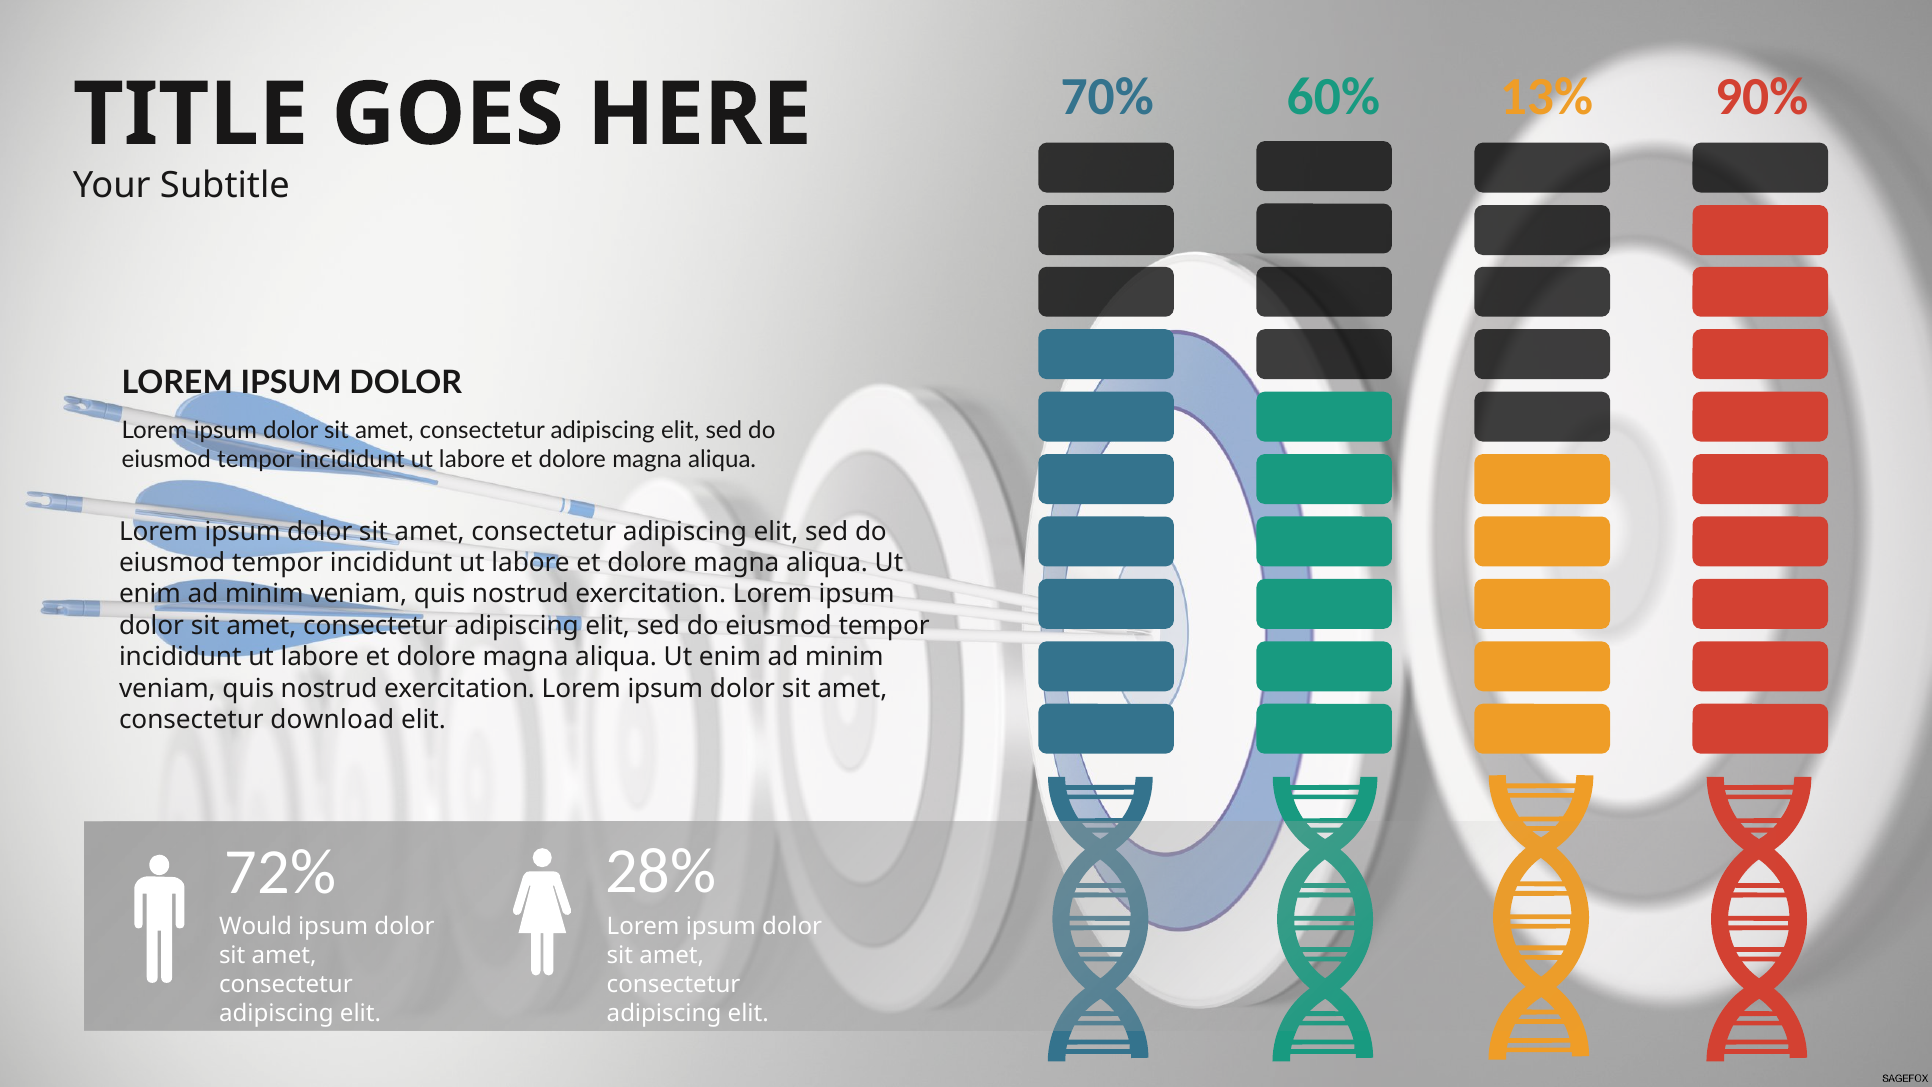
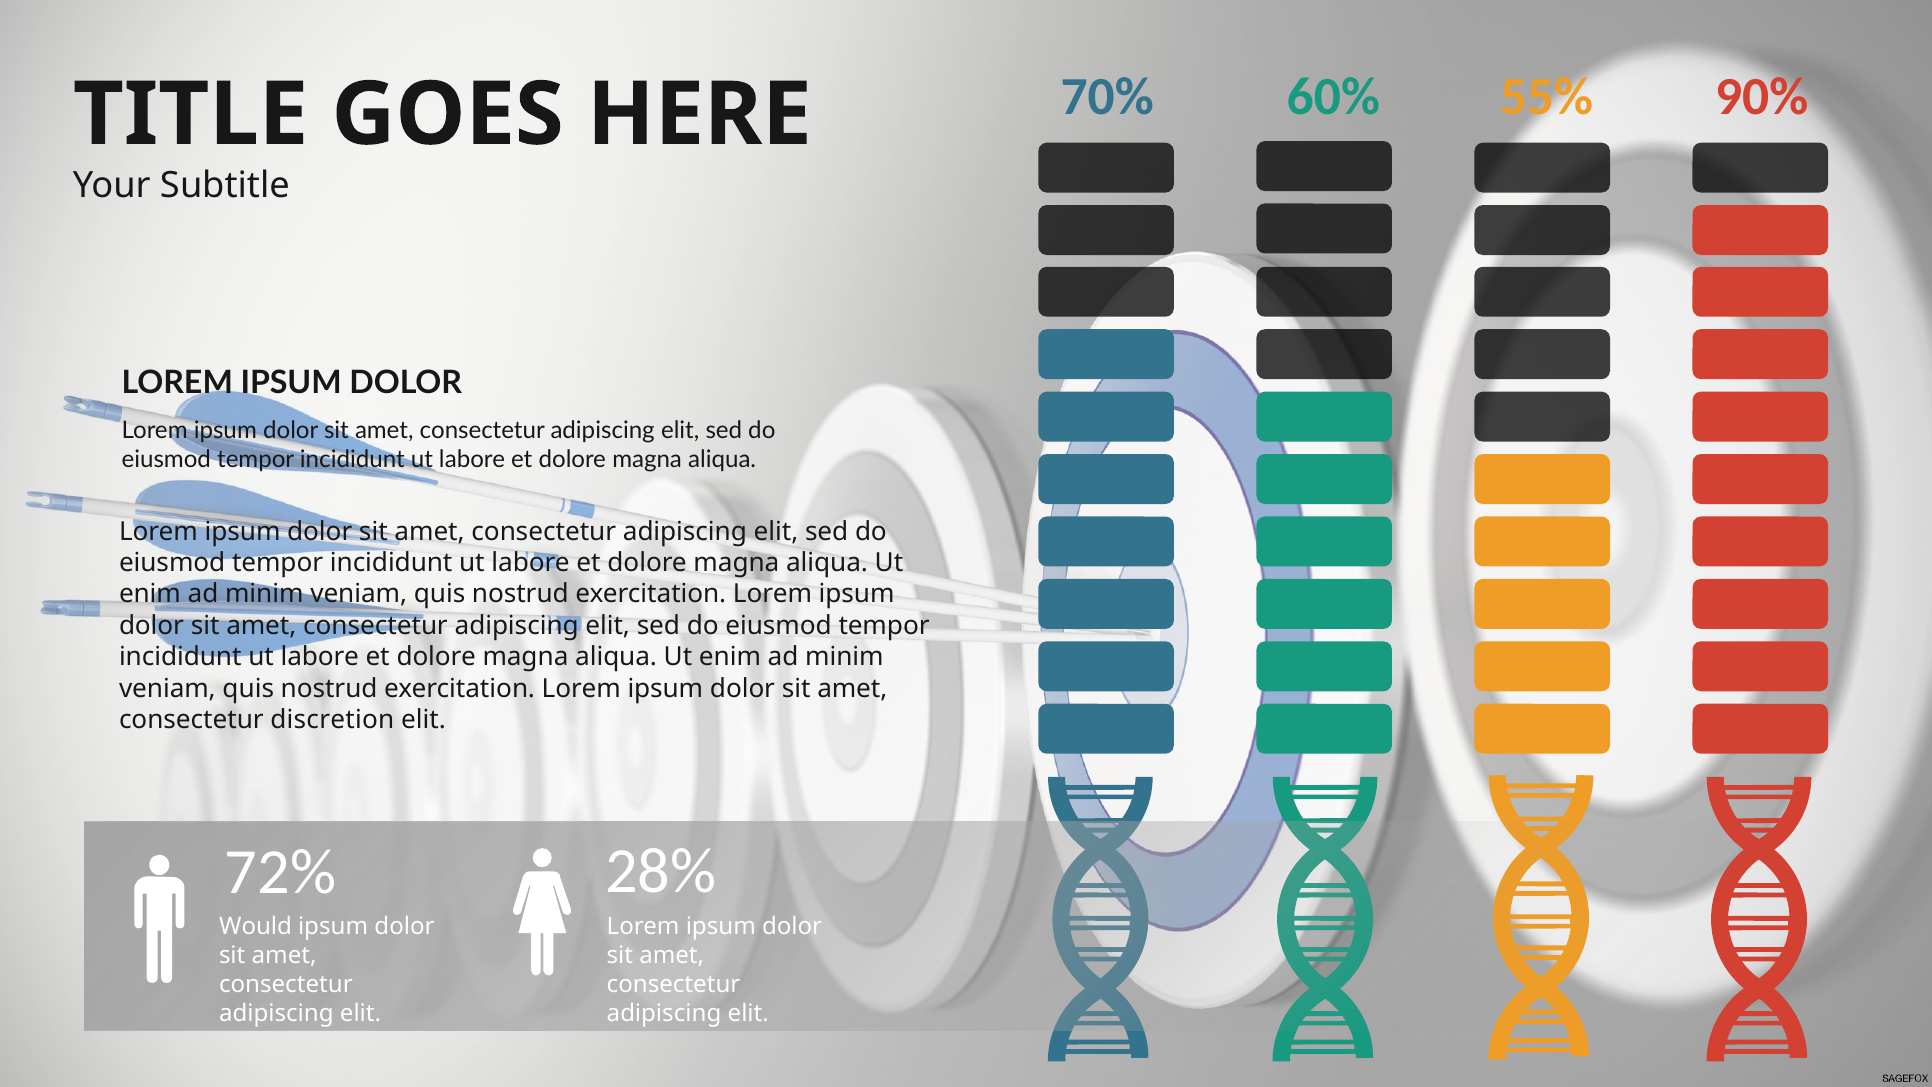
13%: 13% -> 55% (1546, 97)
download: download -> discretion (332, 720)
